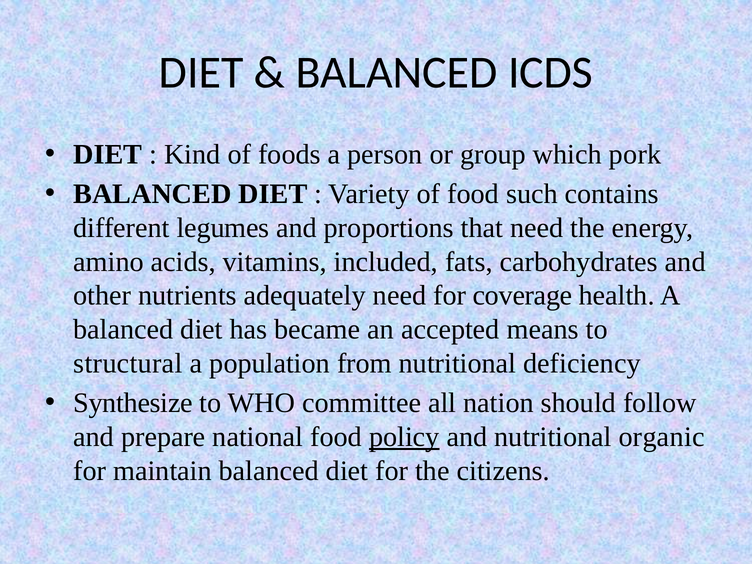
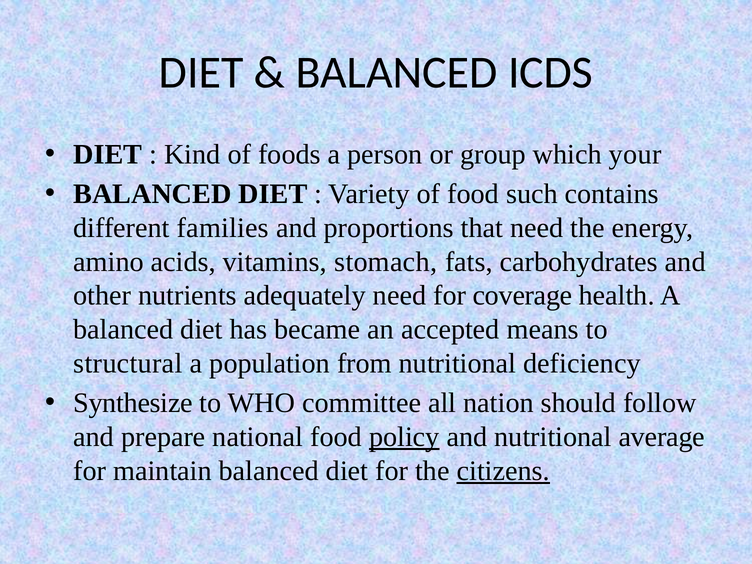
pork: pork -> your (635, 154)
legumes: legumes -> families (223, 228)
included: included -> stomach (386, 262)
organic: organic -> average (662, 437)
citizens underline: none -> present (503, 471)
